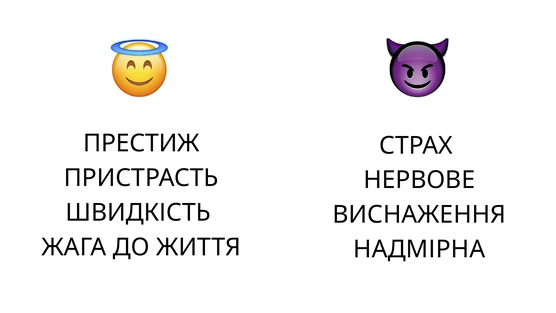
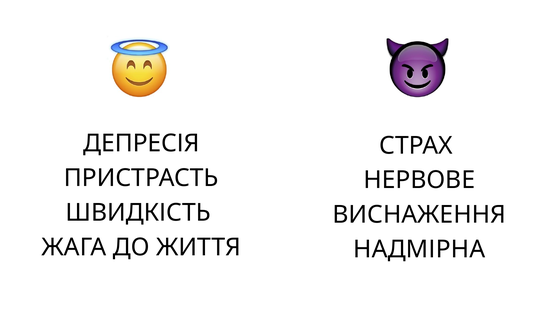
ПРЕСТИЖ: ПРЕСТИЖ -> ДЕПРЕСІЯ (141, 143)
